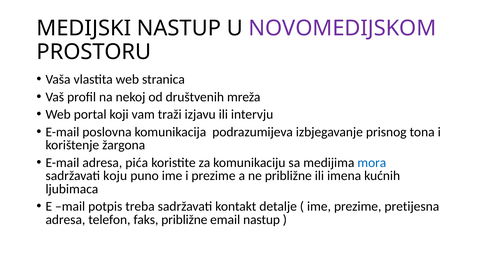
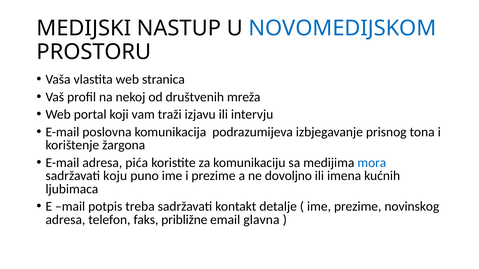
NOVOMEDIJSKOM colour: purple -> blue (342, 28)
ne približne: približne -> dovoljno (288, 176)
pretijesna: pretijesna -> novinskog (412, 207)
email nastup: nastup -> glavna (261, 220)
